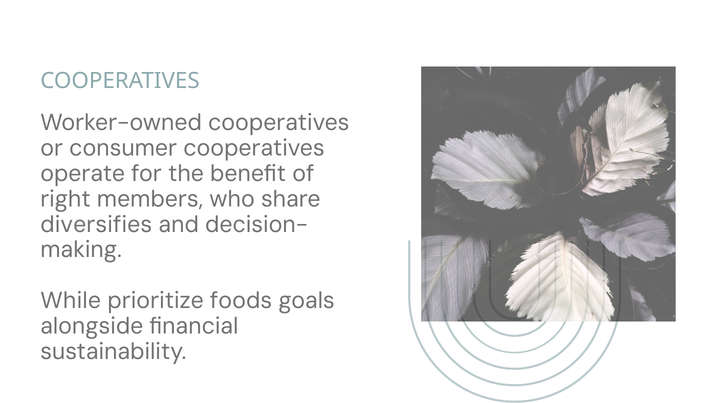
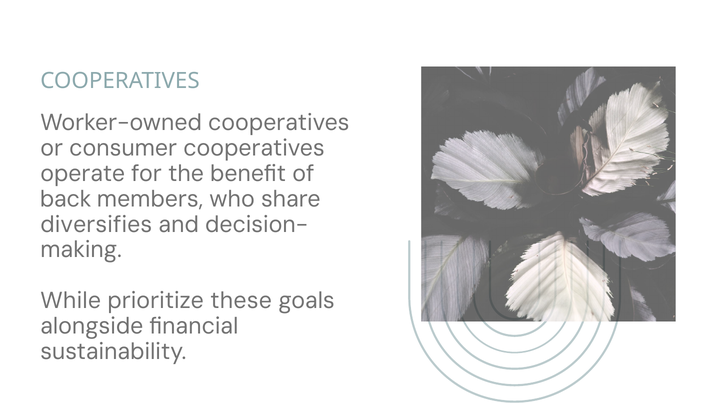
right: right -> back (66, 199)
foods: foods -> these (241, 301)
